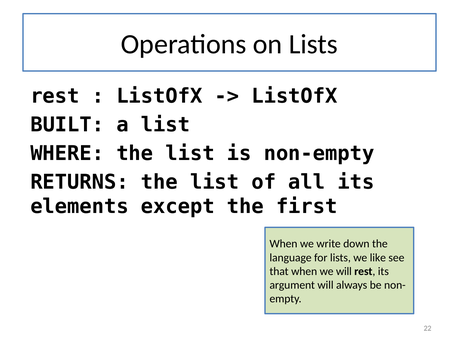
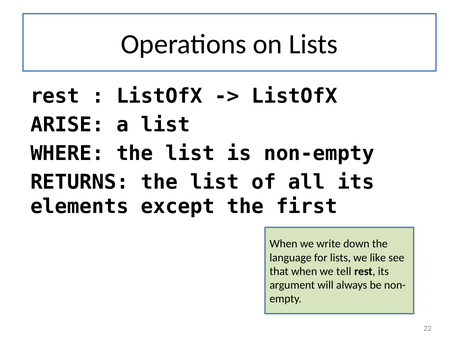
BUILT: BUILT -> ARISE (67, 125)
we will: will -> tell (344, 272)
